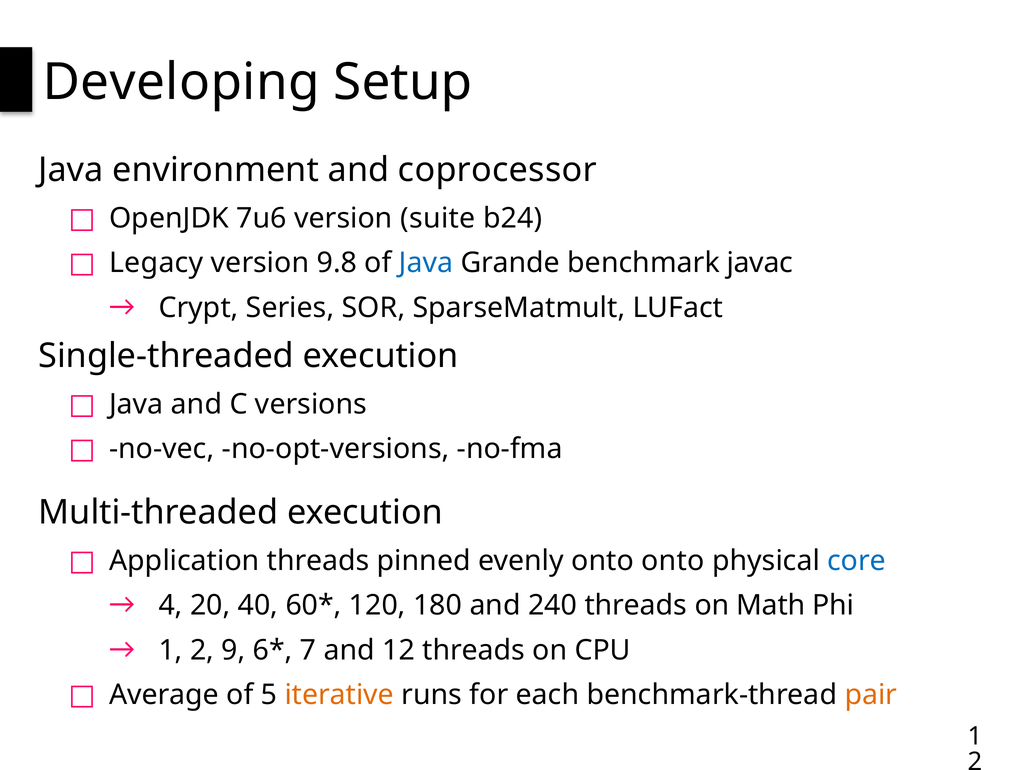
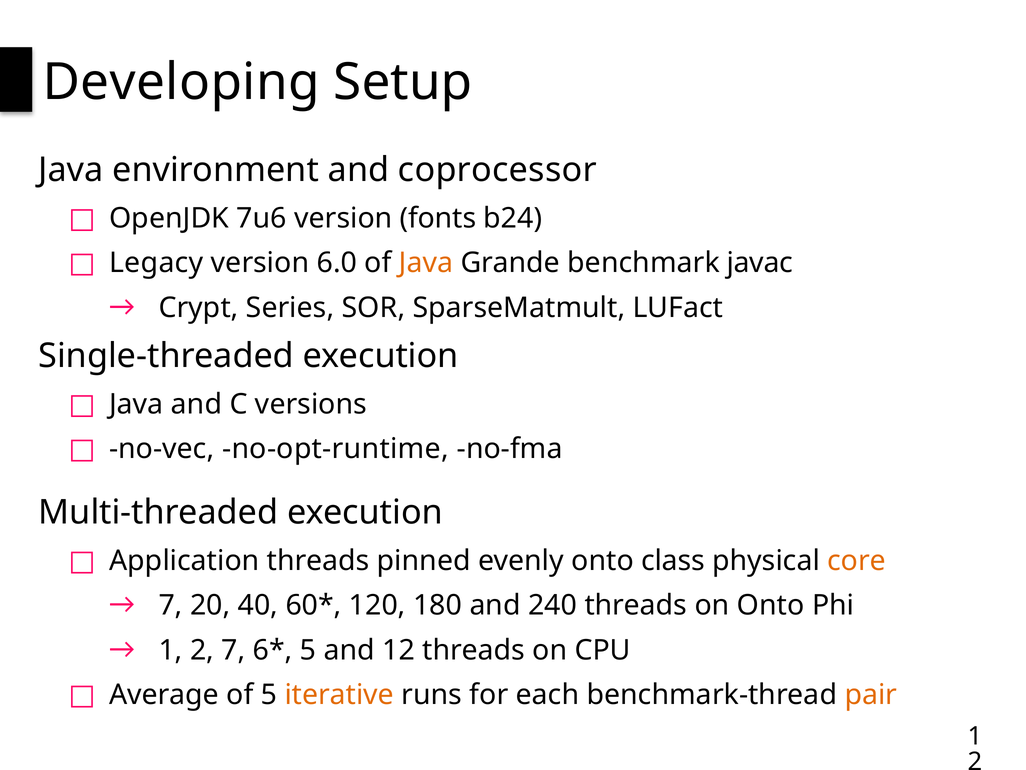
suite: suite -> fonts (438, 218)
9.8: 9.8 -> 6.0 (337, 263)
Java colour: blue -> orange (426, 263)
no-opt-versions: no-opt-versions -> no-opt-runtime (336, 449)
onto onto: onto -> class (673, 560)
core colour: blue -> orange (857, 560)
4: 4 -> 7 (171, 605)
on Math: Math -> Onto (771, 605)
2 9: 9 -> 7 (233, 650)
7: 7 -> 5 (308, 650)
